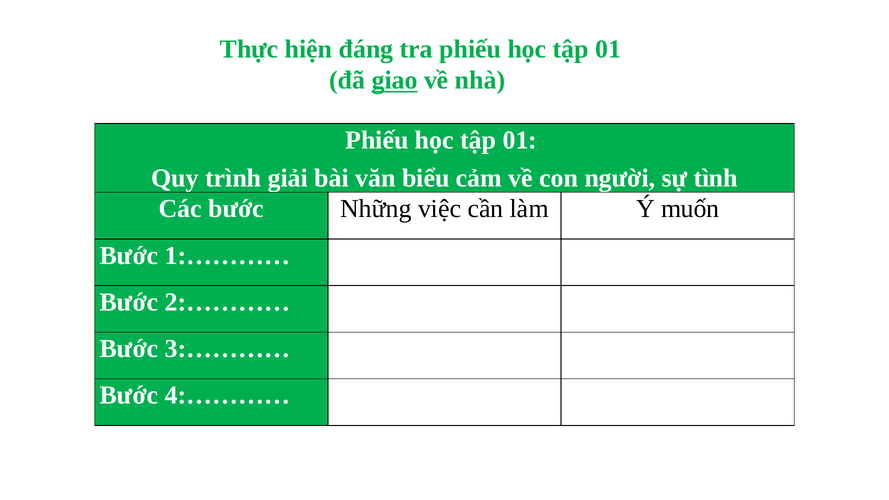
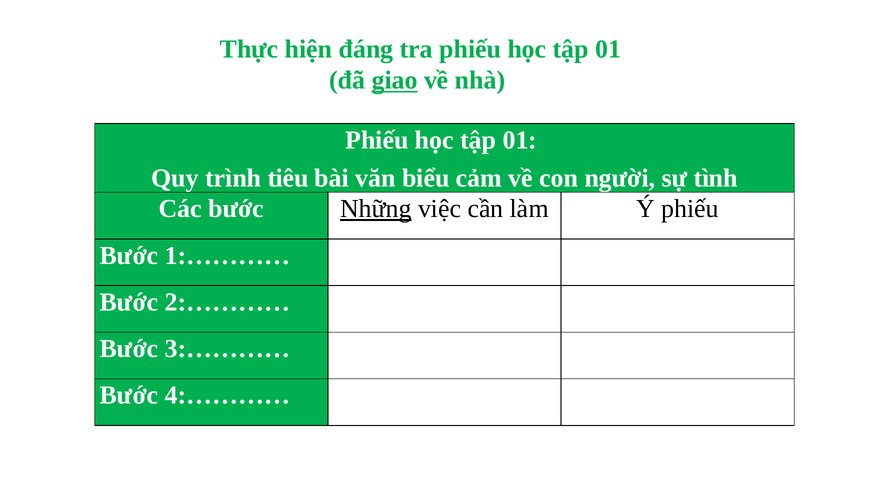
giải: giải -> tiêu (288, 178)
Những underline: none -> present (376, 209)
Ý muốn: muốn -> phiếu (690, 209)
